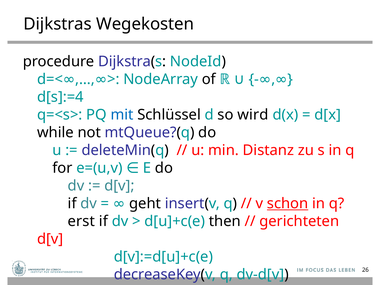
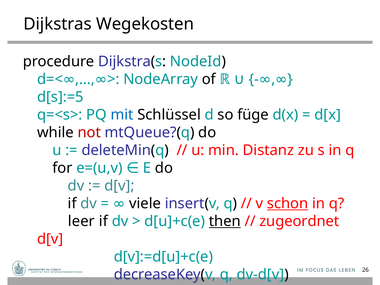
d[s]:=4: d[s]:=4 -> d[s]:=5 (60, 97)
wird: wird -> füge (253, 115)
not colour: black -> red (89, 133)
geht: geht -> viele (145, 203)
erst: erst -> leer (81, 221)
then underline: none -> present (225, 221)
gerichteten: gerichteten -> zugeordnet (299, 221)
